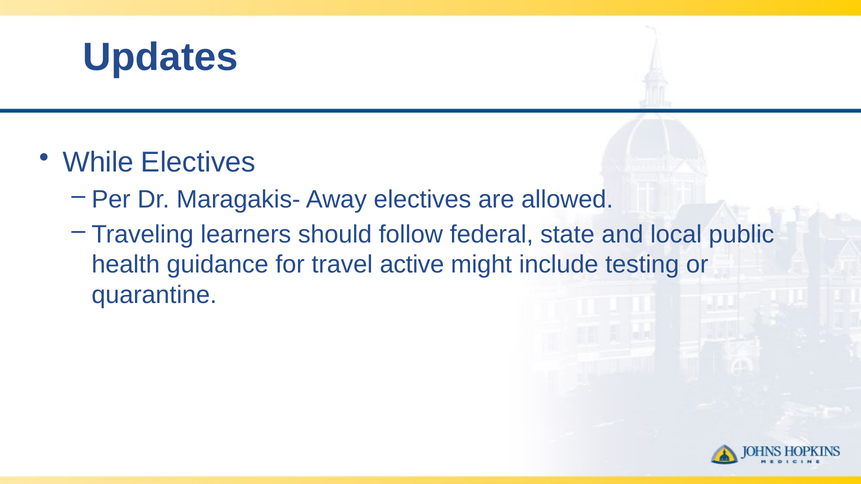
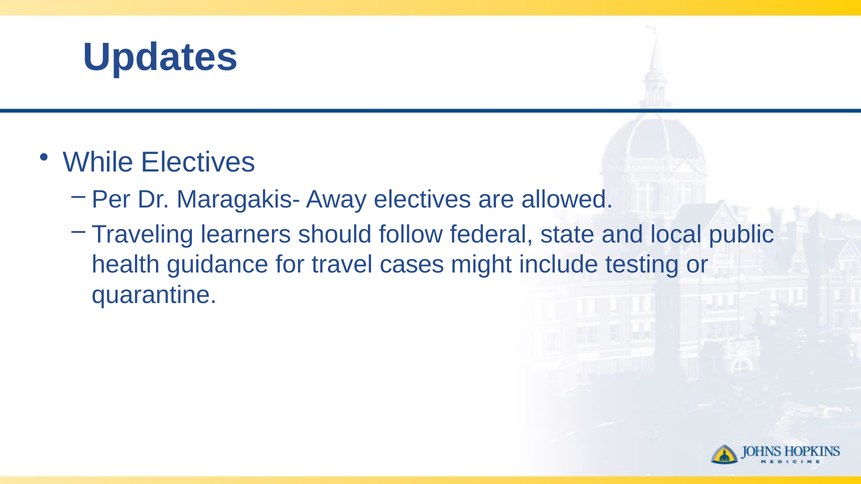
active: active -> cases (412, 265)
